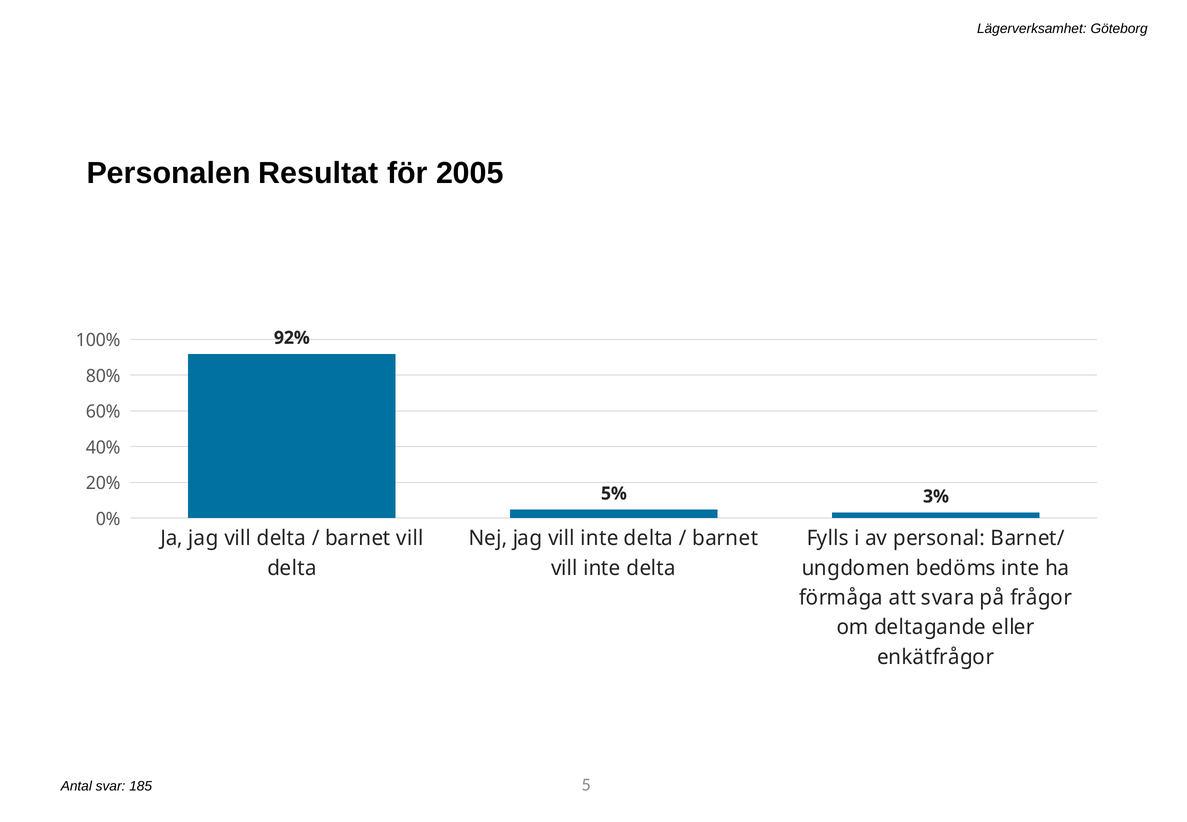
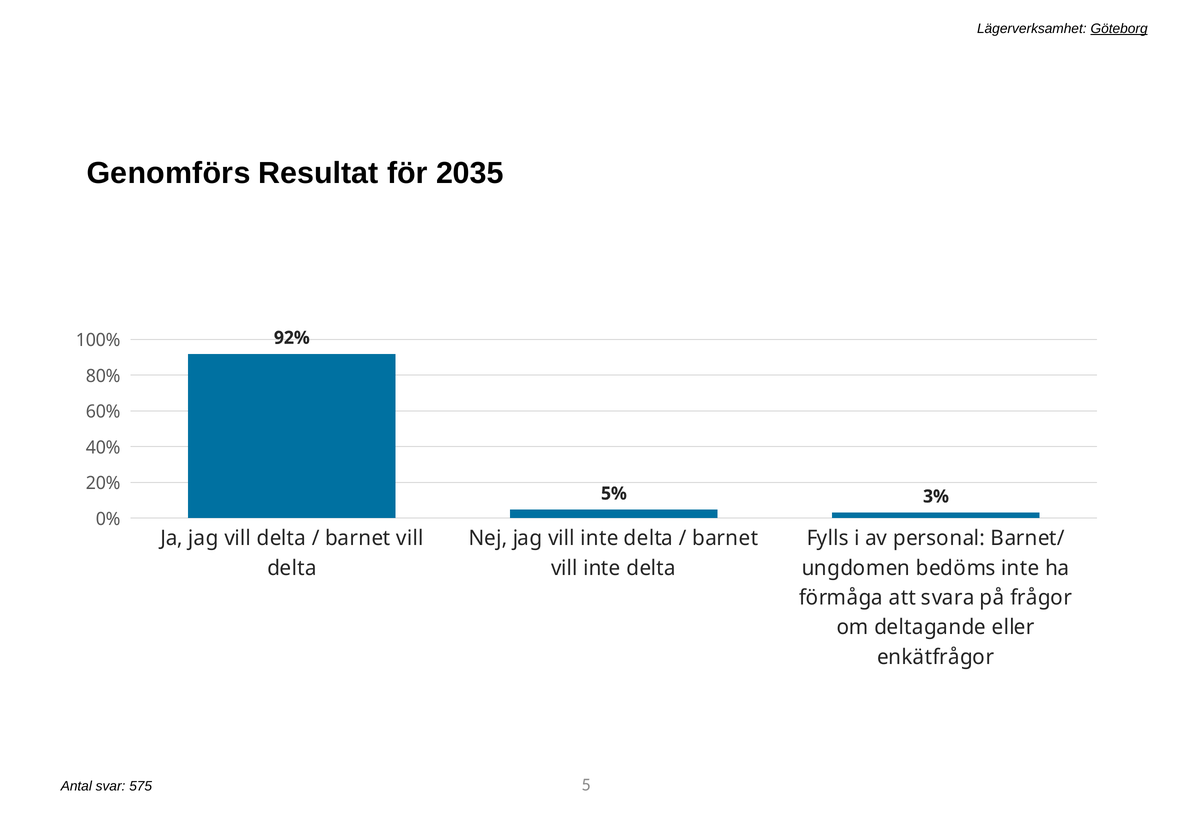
Göteborg underline: none -> present (1119, 29)
Personalen: Personalen -> Genomförs (168, 173)
2005: 2005 -> 2035 (470, 173)
185: 185 -> 575 (141, 786)
